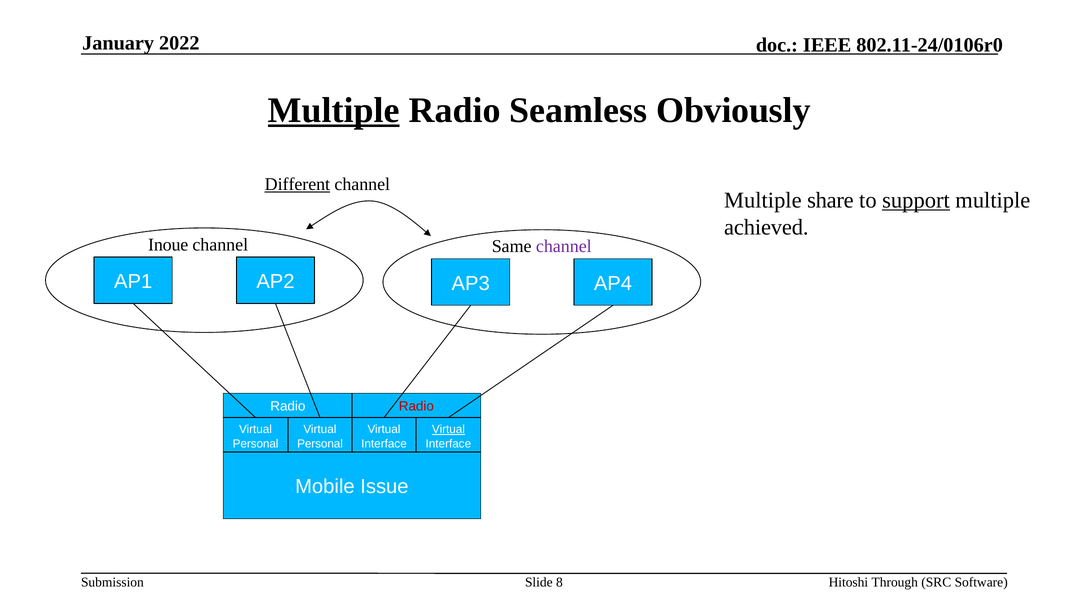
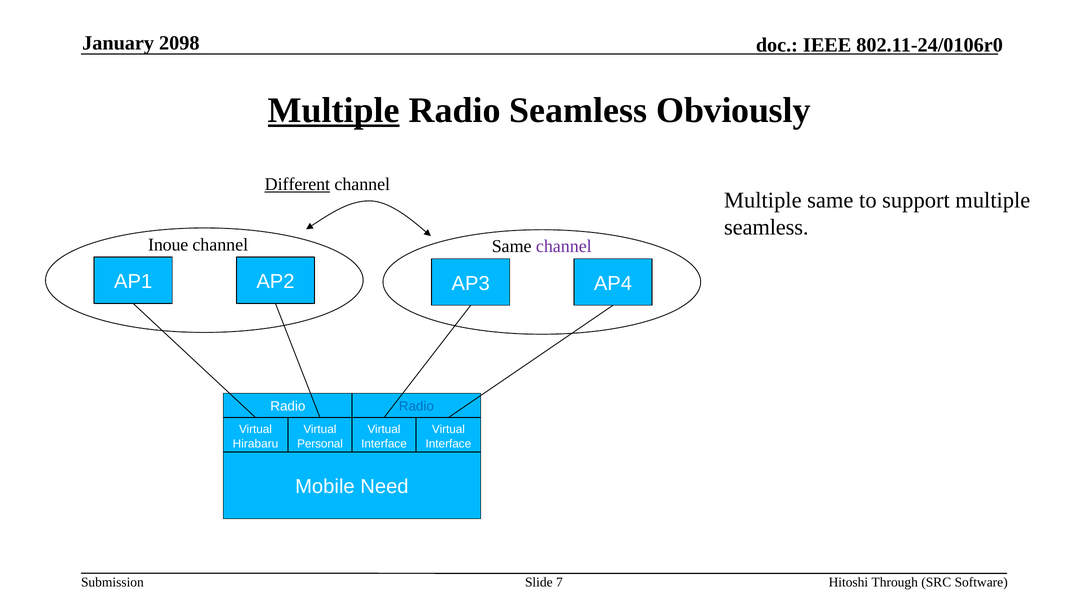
2022: 2022 -> 2098 (179, 43)
Multiple share: share -> same (830, 200)
support underline: present -> none (916, 200)
achieved: achieved -> seamless (766, 227)
Radio colour: red -> blue (416, 406)
Virtual underline: present -> none (448, 429)
Personal: Personal -> Hirabaru (256, 444)
Issue: Issue -> Need (384, 487)
8: 8 -> 7 (559, 582)
